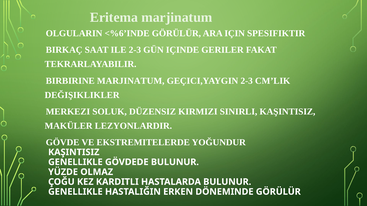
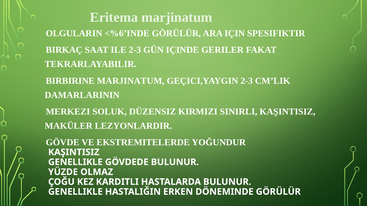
DEĞIŞIKLIKLER: DEĞIŞIKLIKLER -> DAMARLARININ (82, 95)
